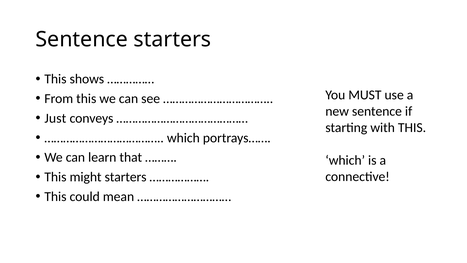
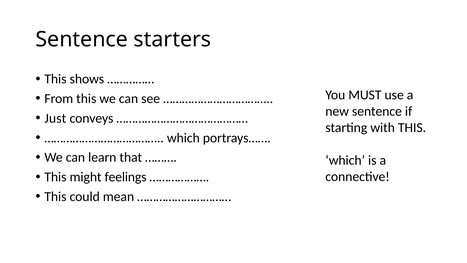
might starters: starters -> feelings (126, 177)
